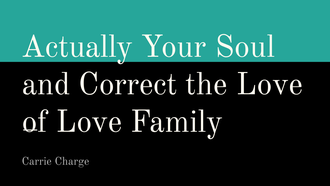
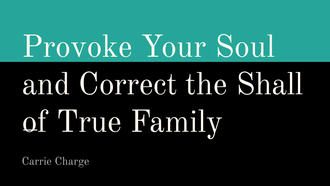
Actually: Actually -> Provoke (77, 47)
the Love: Love -> Shall (270, 84)
of Love: Love -> True (89, 121)
